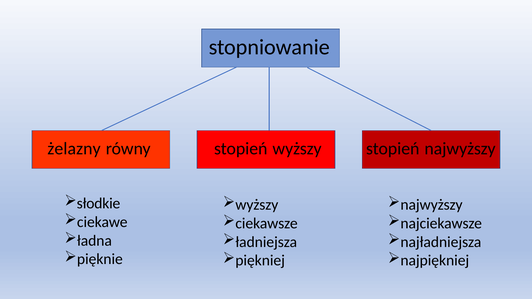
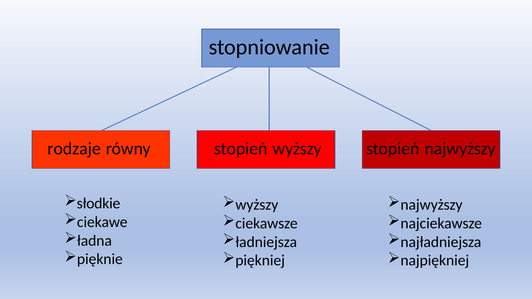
żelazny: żelazny -> rodzaje (74, 149)
